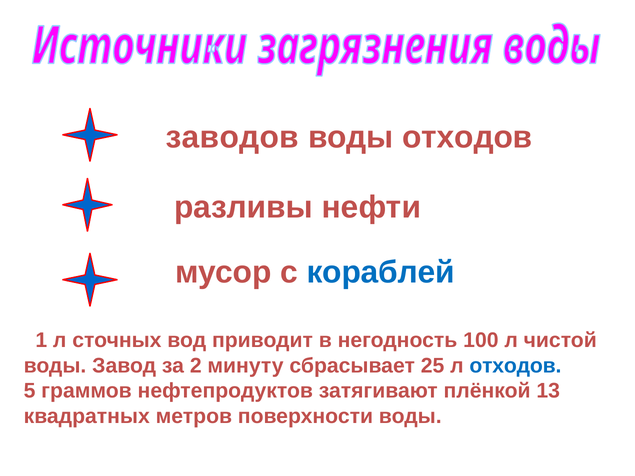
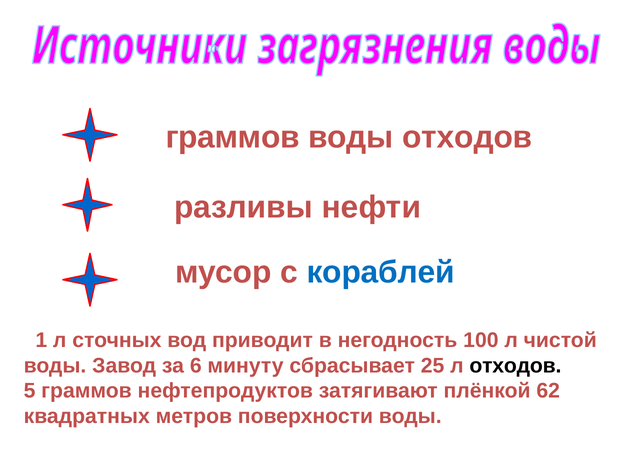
заводов: заводов -> граммов (233, 137)
2: 2 -> 6 (196, 366)
отходов colour: blue -> black (515, 366)
13: 13 -> 62 (548, 391)
